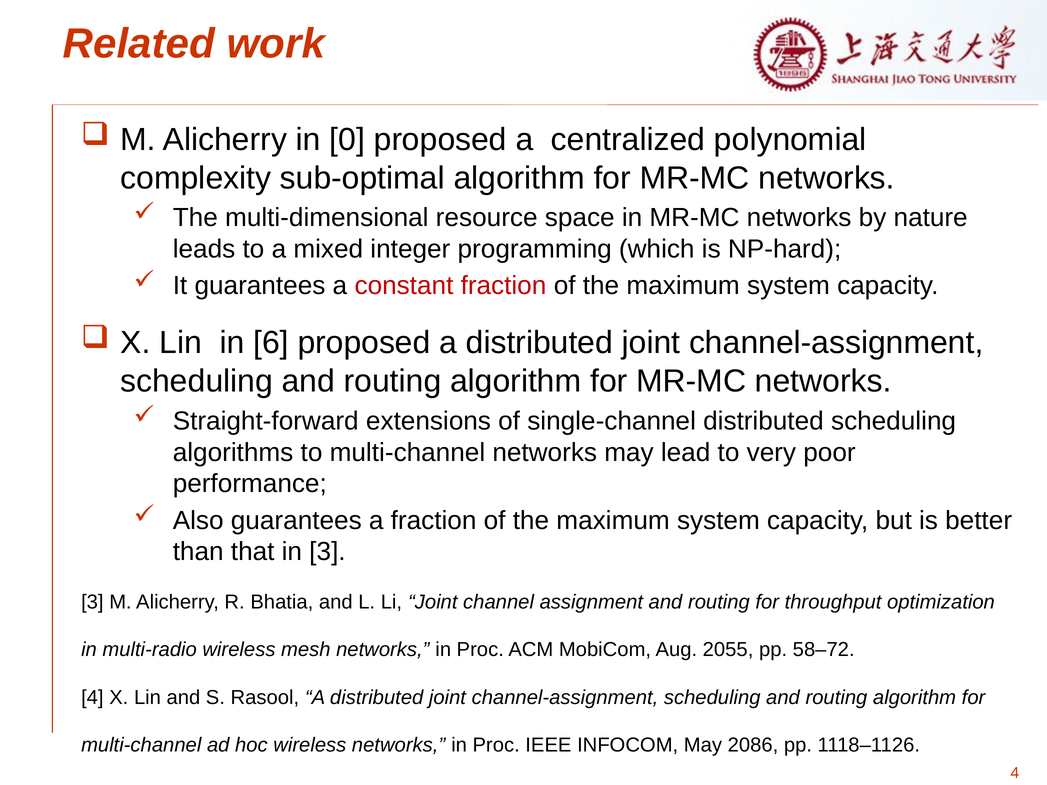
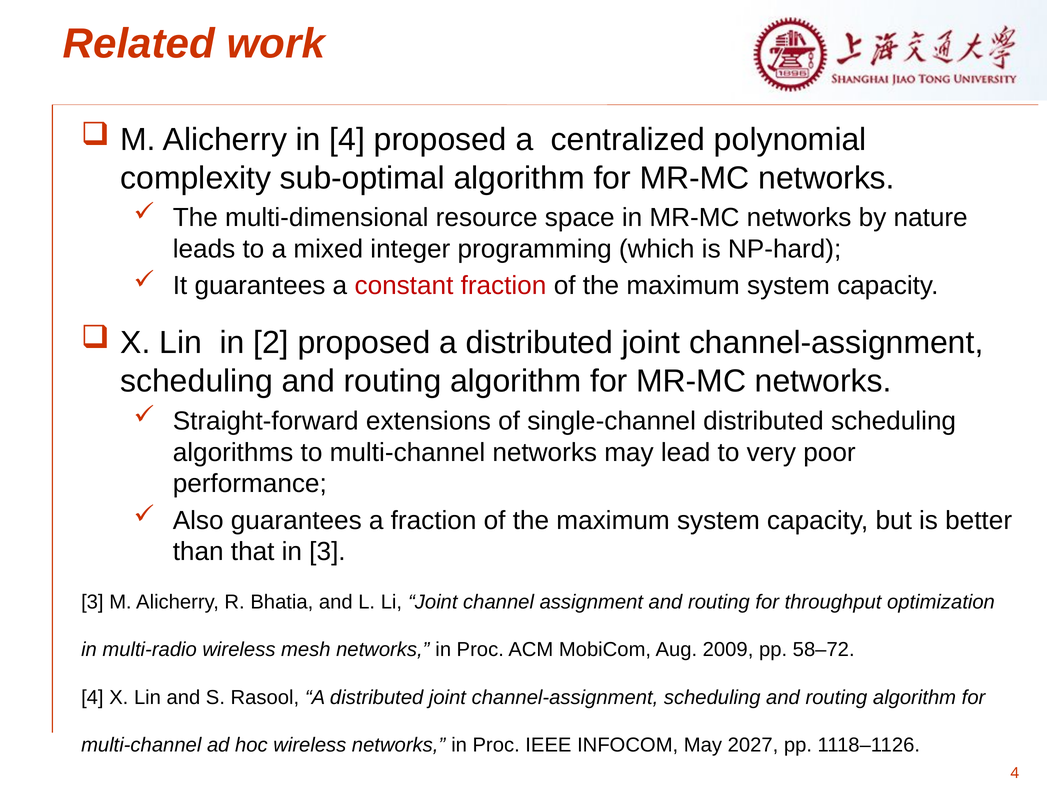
in 0: 0 -> 4 (347, 140)
6: 6 -> 2 (271, 343)
2055: 2055 -> 2009 (728, 650)
2086: 2086 -> 2027 (753, 745)
